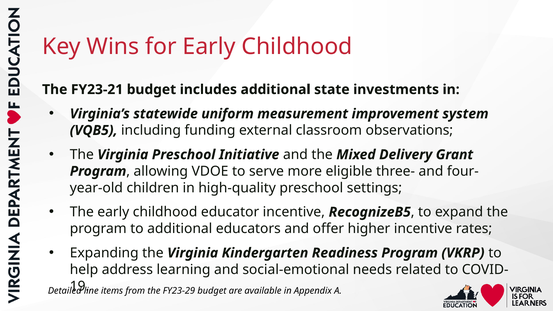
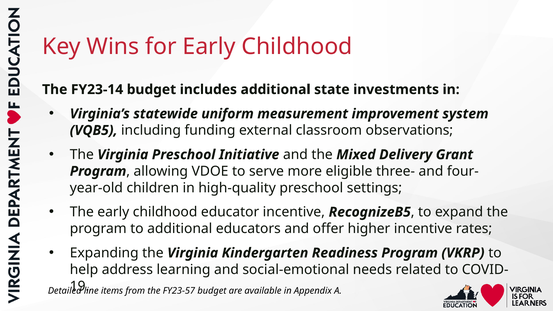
FY23-21: FY23-21 -> FY23-14 (97, 90)
FY23-29: FY23-29 -> FY23-57 (179, 291)
